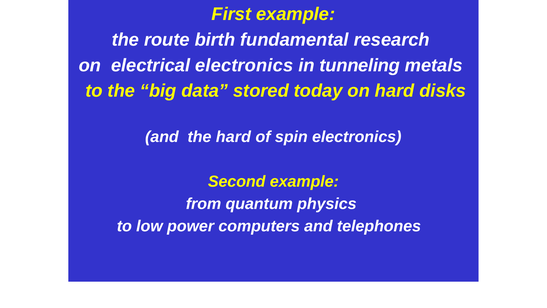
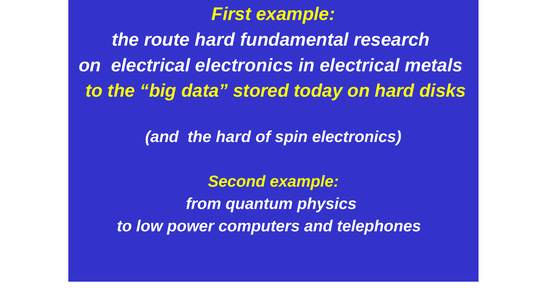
route birth: birth -> hard (215, 40)
in tunneling: tunneling -> electrical (360, 65)
